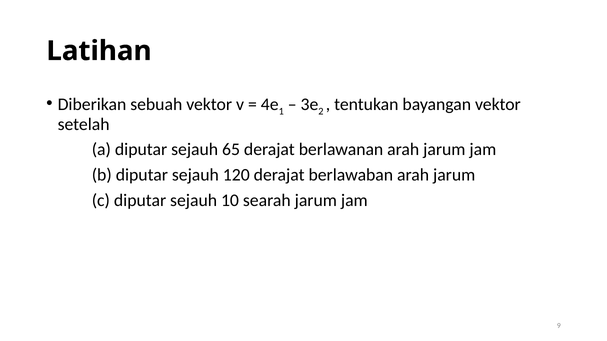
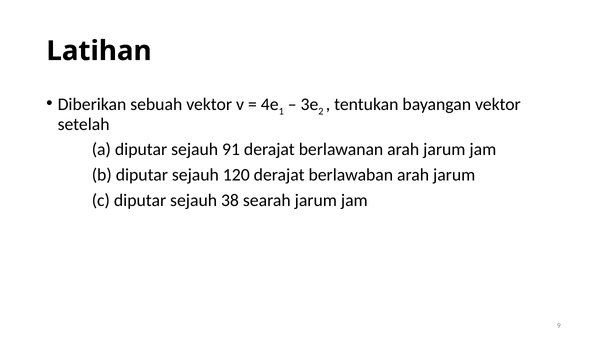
65: 65 -> 91 (231, 150)
10: 10 -> 38 (230, 201)
